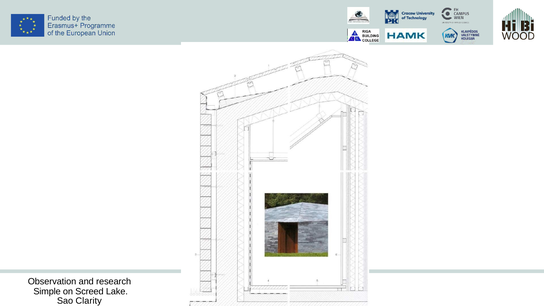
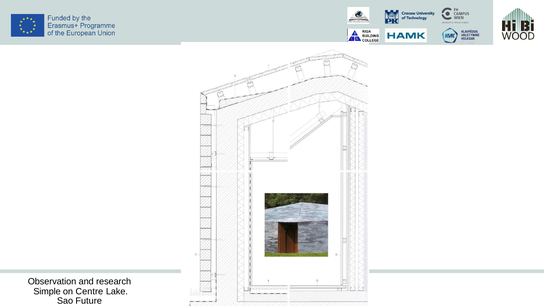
Screed: Screed -> Centre (89, 291)
Clarity: Clarity -> Future (89, 301)
